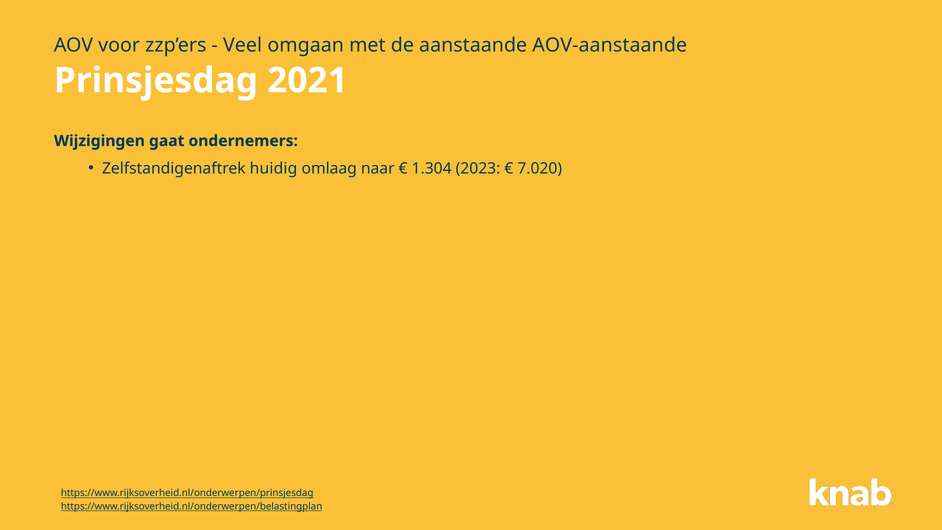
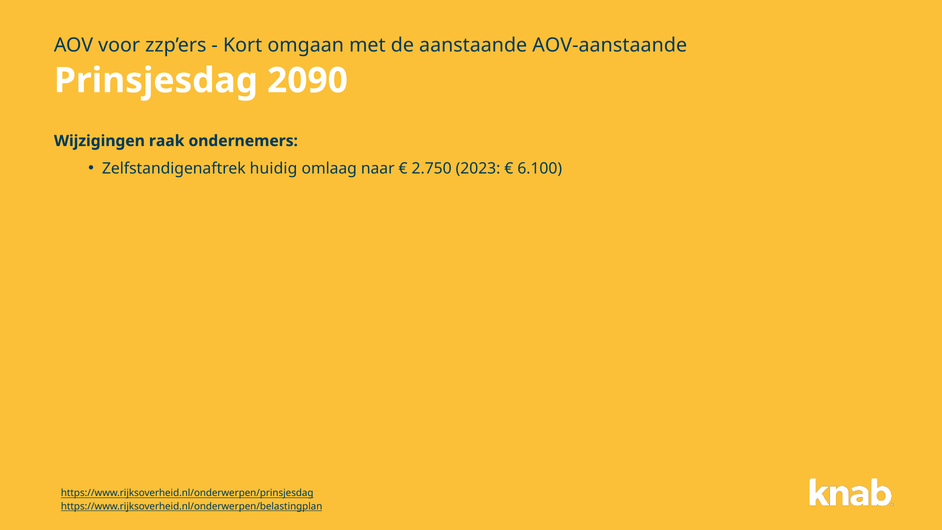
Veel: Veel -> Kort (243, 45)
2021: 2021 -> 2090 (307, 81)
gaat: gaat -> raak (167, 141)
1.304: 1.304 -> 2.750 (432, 169)
7.020: 7.020 -> 6.100 (540, 169)
